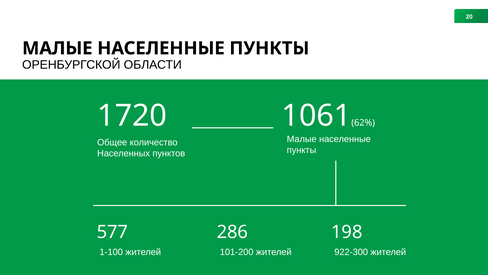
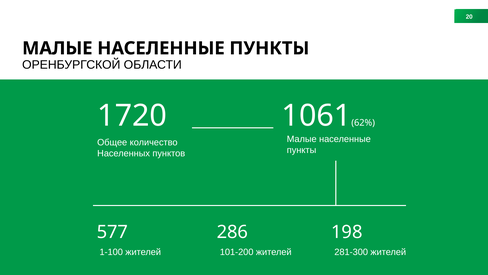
922-300: 922-300 -> 281-300 (351, 252)
